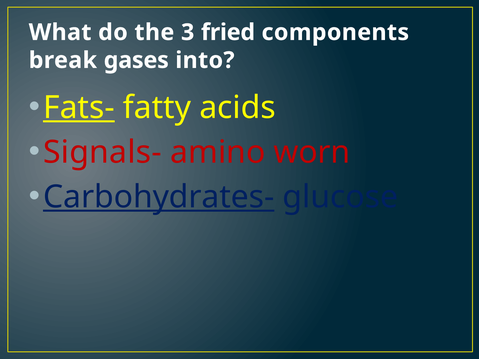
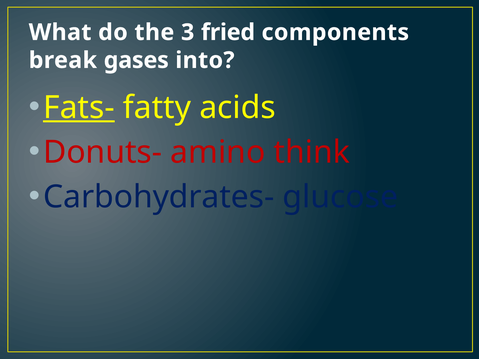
Signals-: Signals- -> Donuts- (103, 152)
worn: worn -> think (312, 152)
Carbohydrates- underline: present -> none (159, 197)
